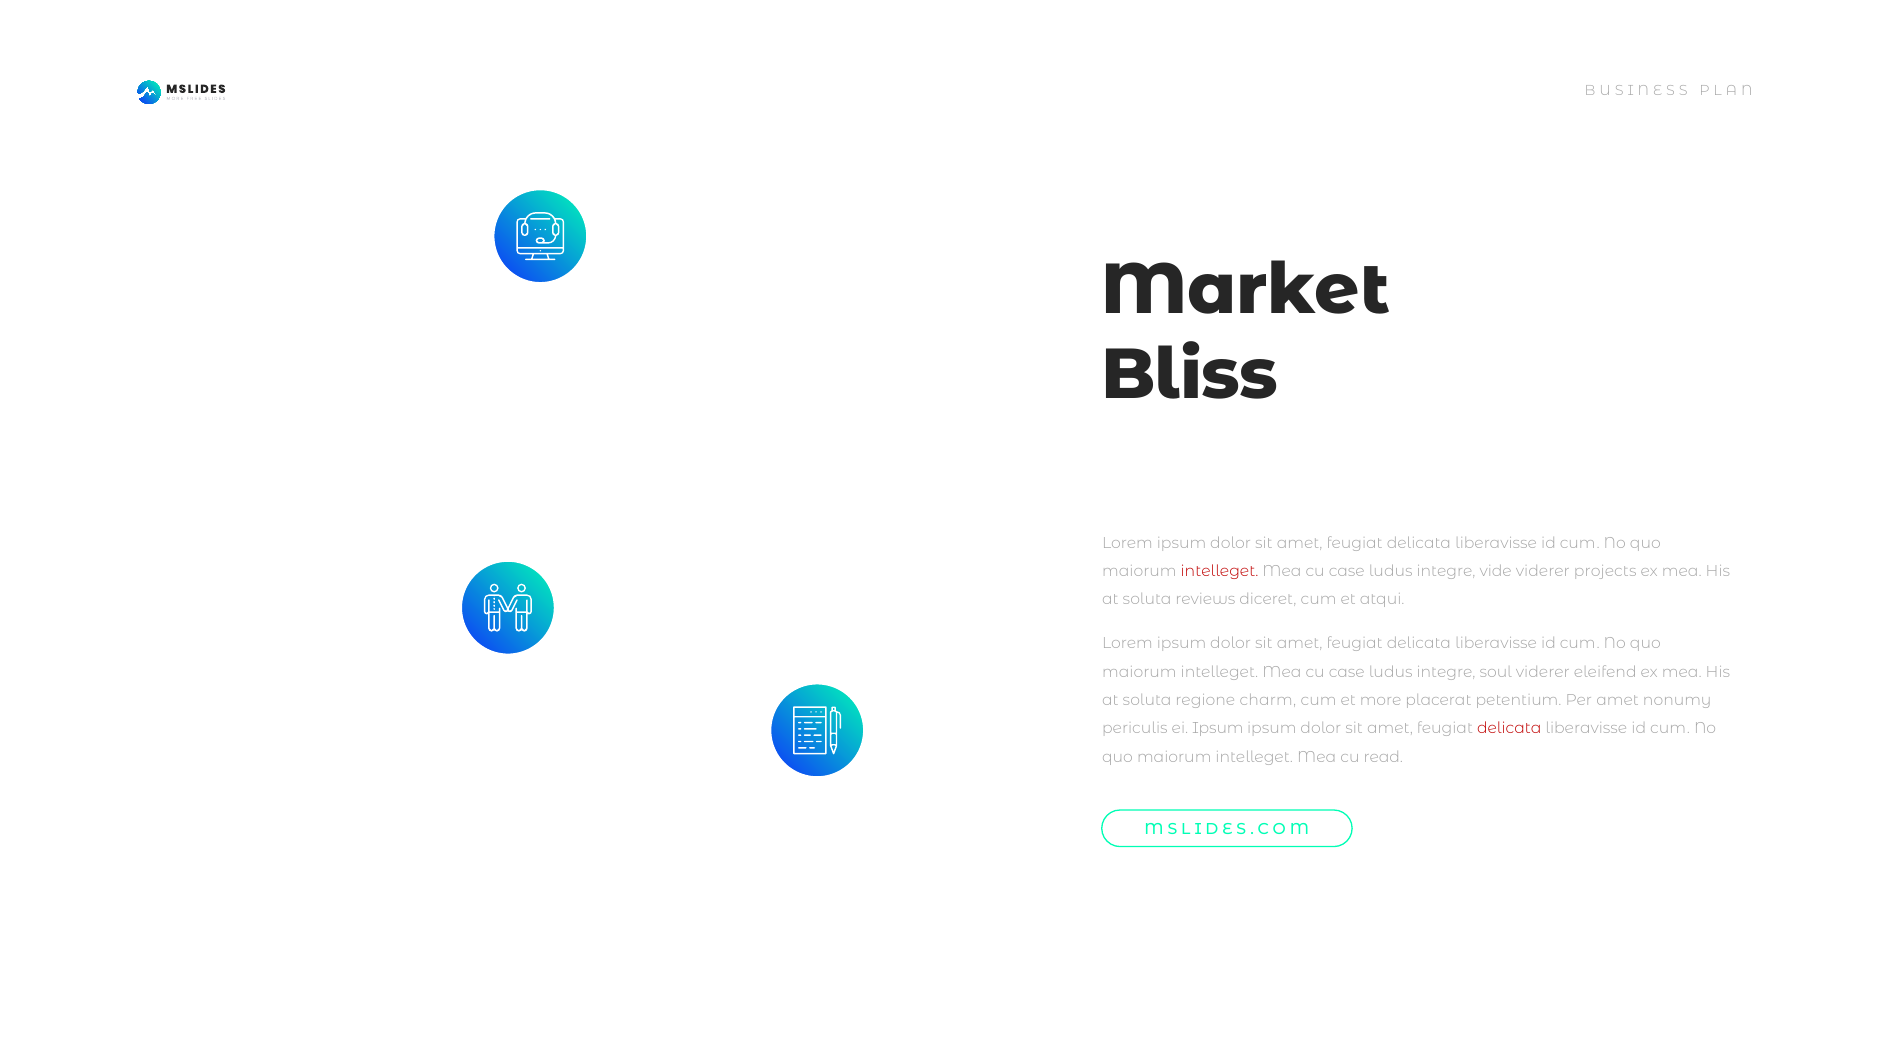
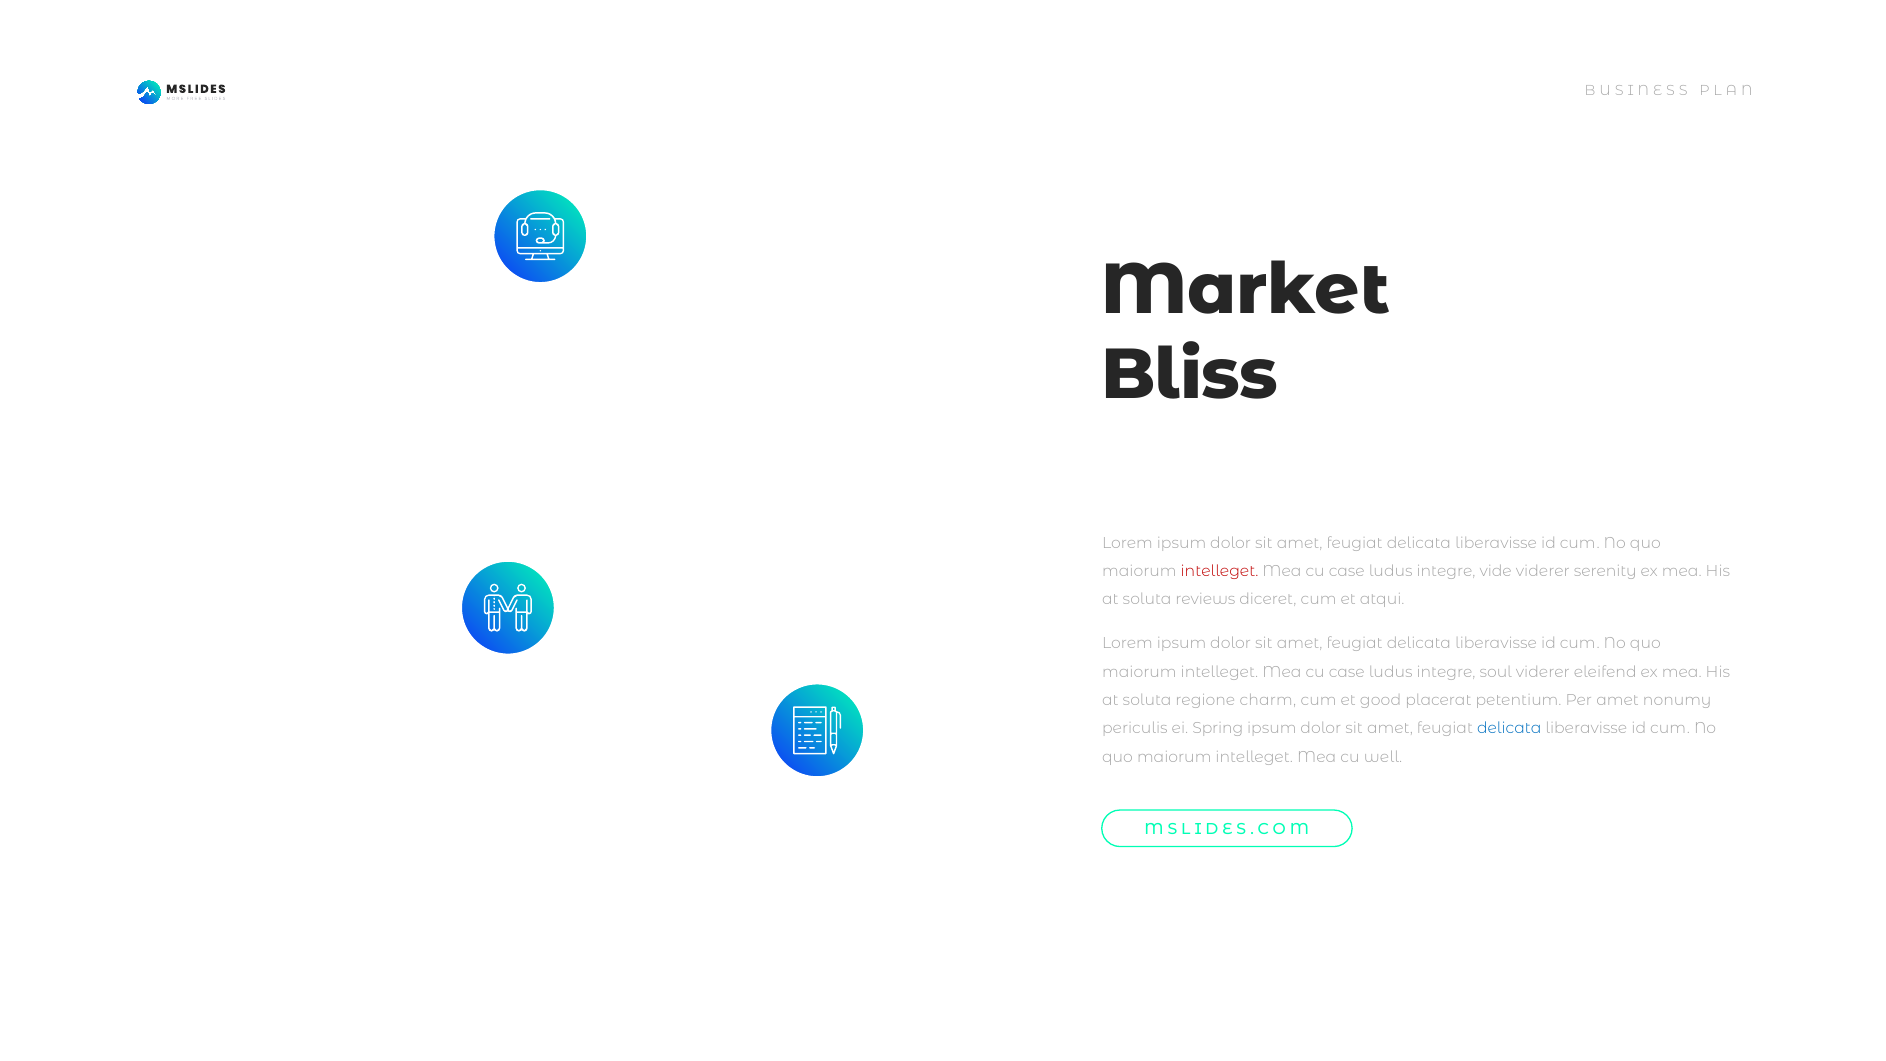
projects: projects -> serenity (1605, 571)
more: more -> good (1381, 700)
ei Ipsum: Ipsum -> Spring (1218, 729)
delicata colour: red -> blue (1509, 729)
read: read -> well (1383, 757)
